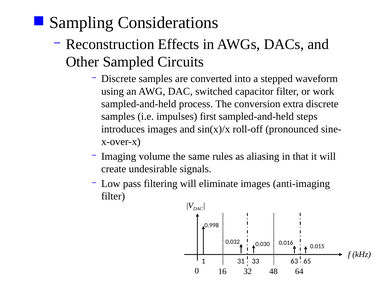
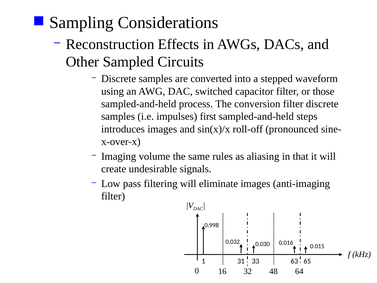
work: work -> those (324, 91)
conversion extra: extra -> filter (293, 104)
